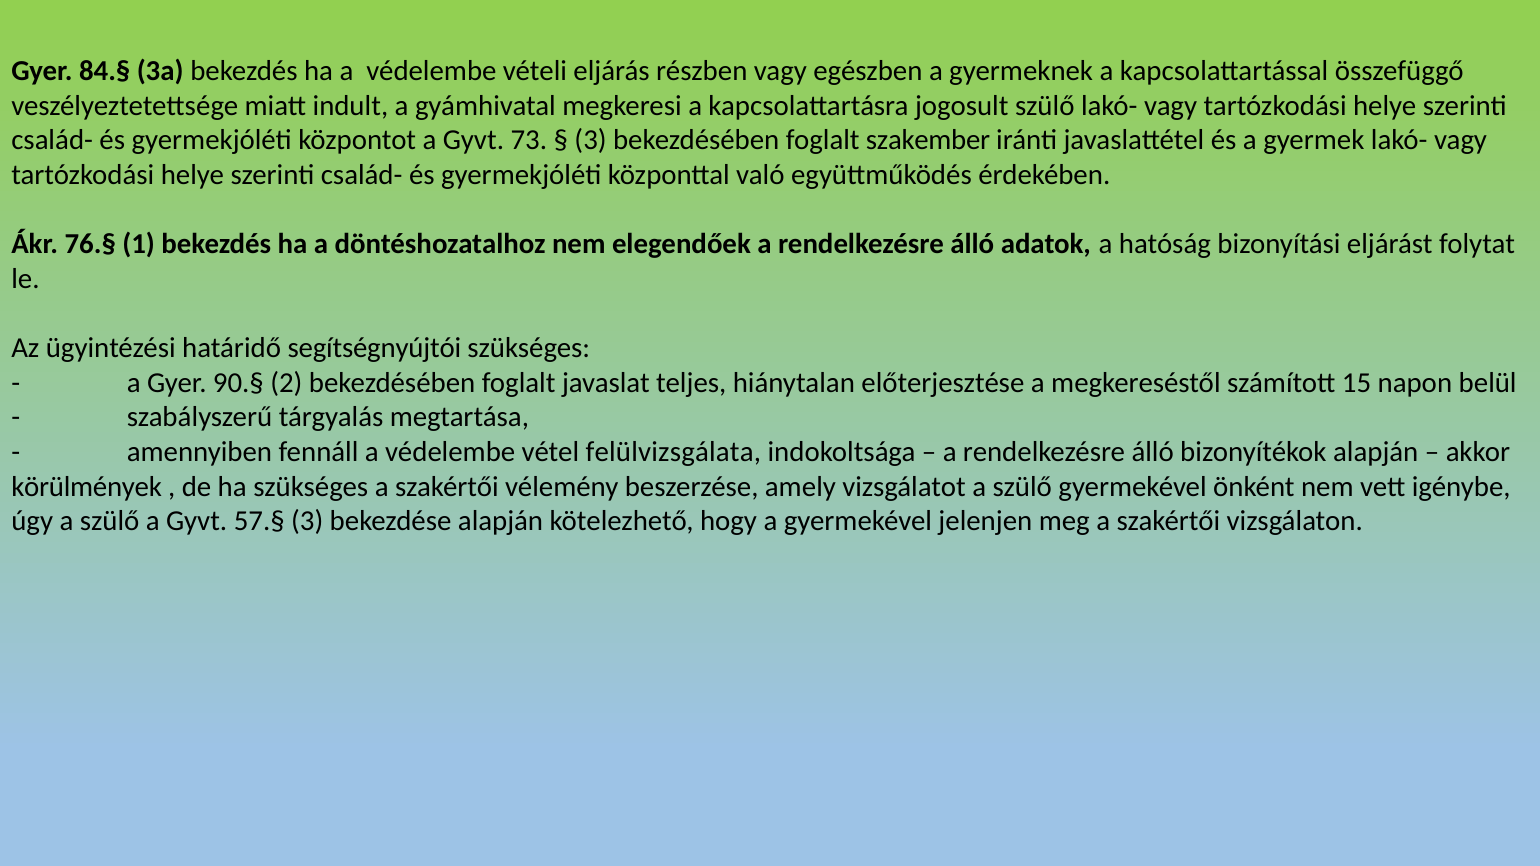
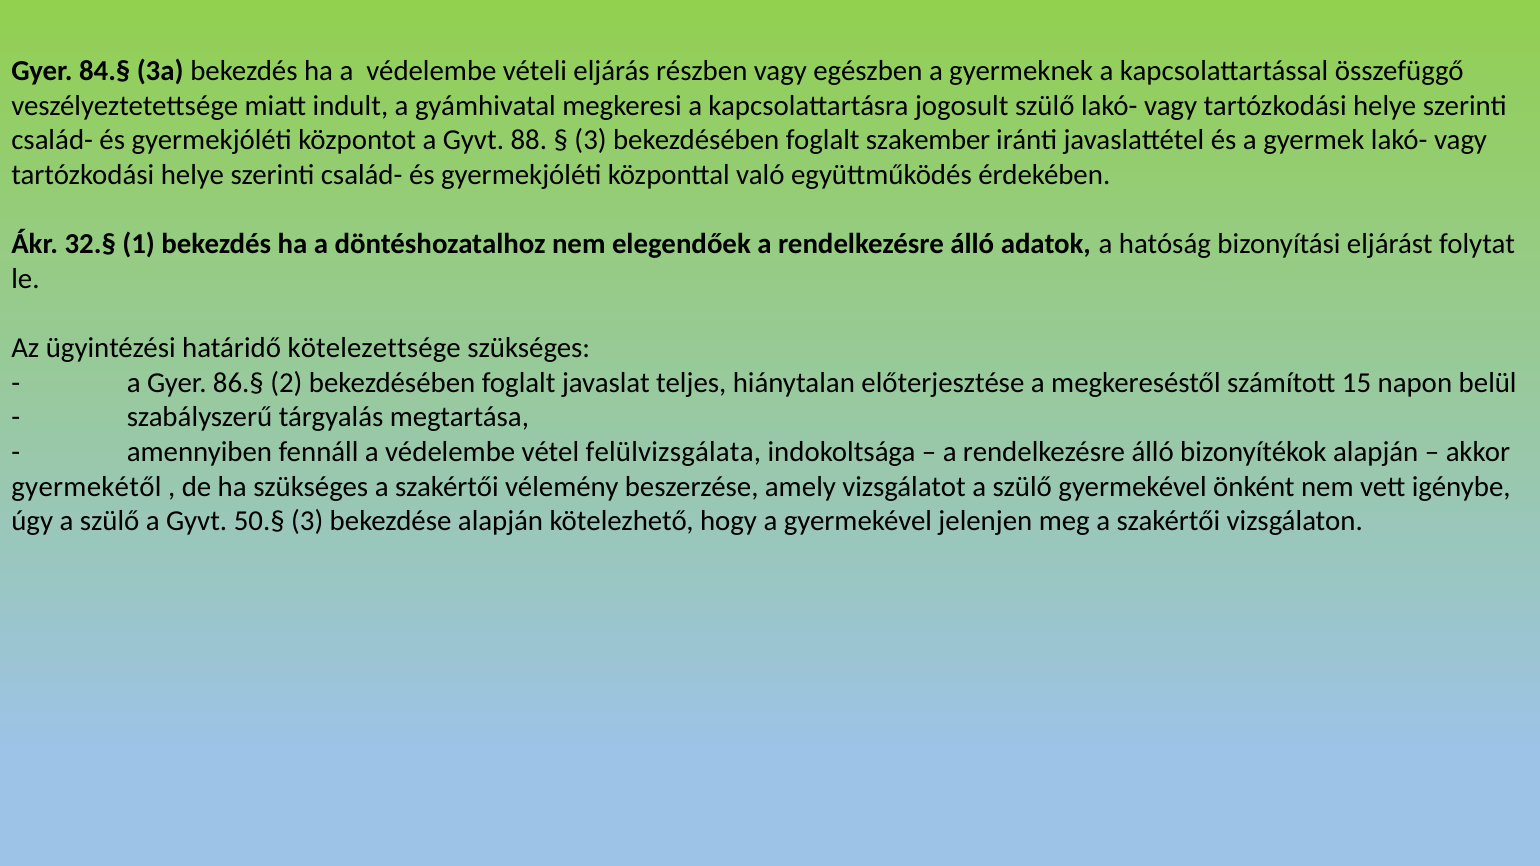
73: 73 -> 88 (529, 140)
76.§: 76.§ -> 32.§ (90, 244)
segítségnyújtói: segítségnyújtói -> kötelezettsége (374, 348)
90.§: 90.§ -> 86.§ (238, 383)
körülmények: körülmények -> gyermekétől (86, 487)
57.§: 57.§ -> 50.§ (259, 521)
